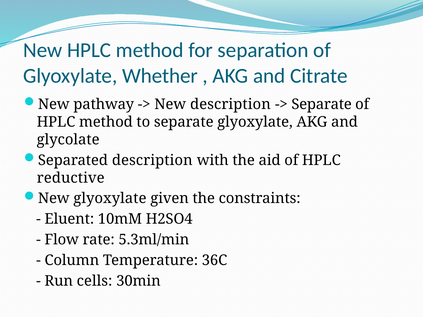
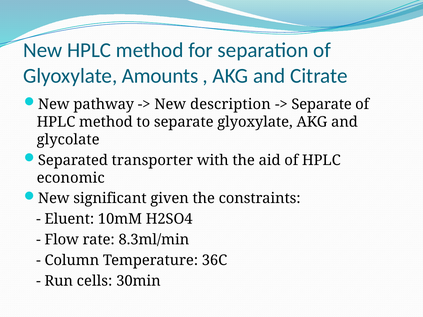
Whether: Whether -> Amounts (160, 76)
Separated description: description -> transporter (152, 160)
reductive: reductive -> economic (71, 178)
New glyoxylate: glyoxylate -> significant (110, 199)
5.3ml/min: 5.3ml/min -> 8.3ml/min (154, 240)
